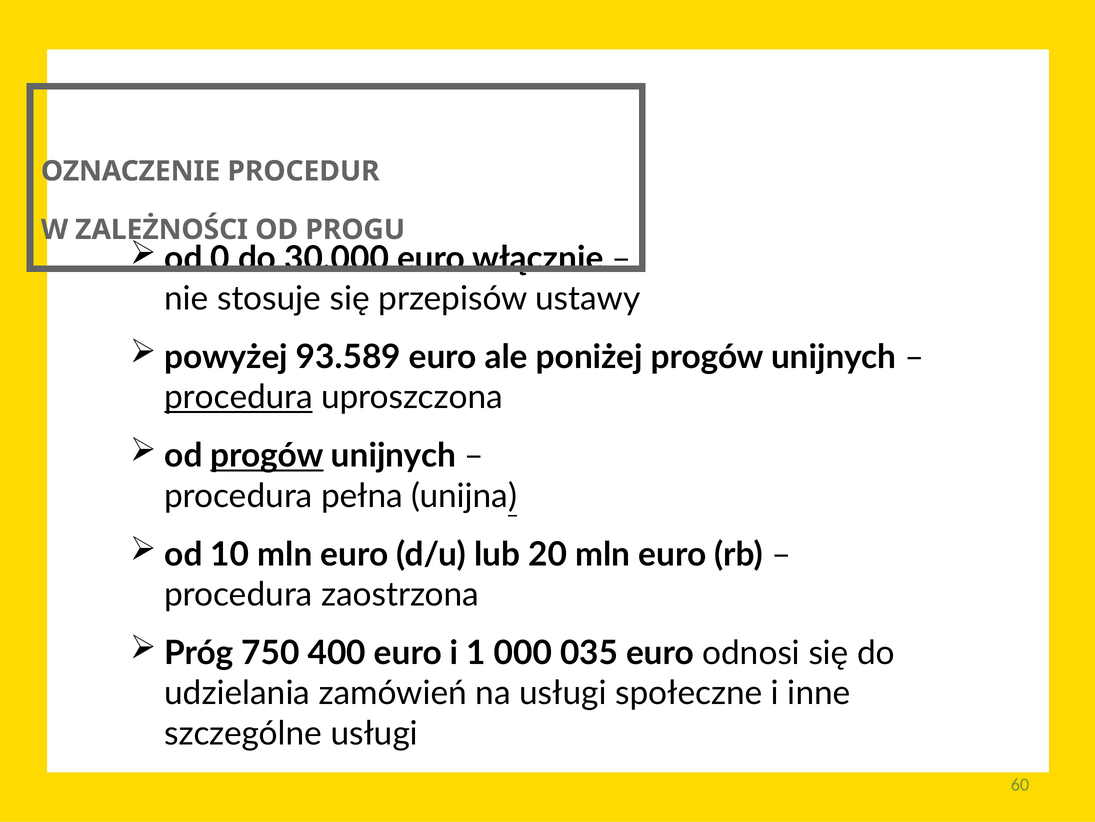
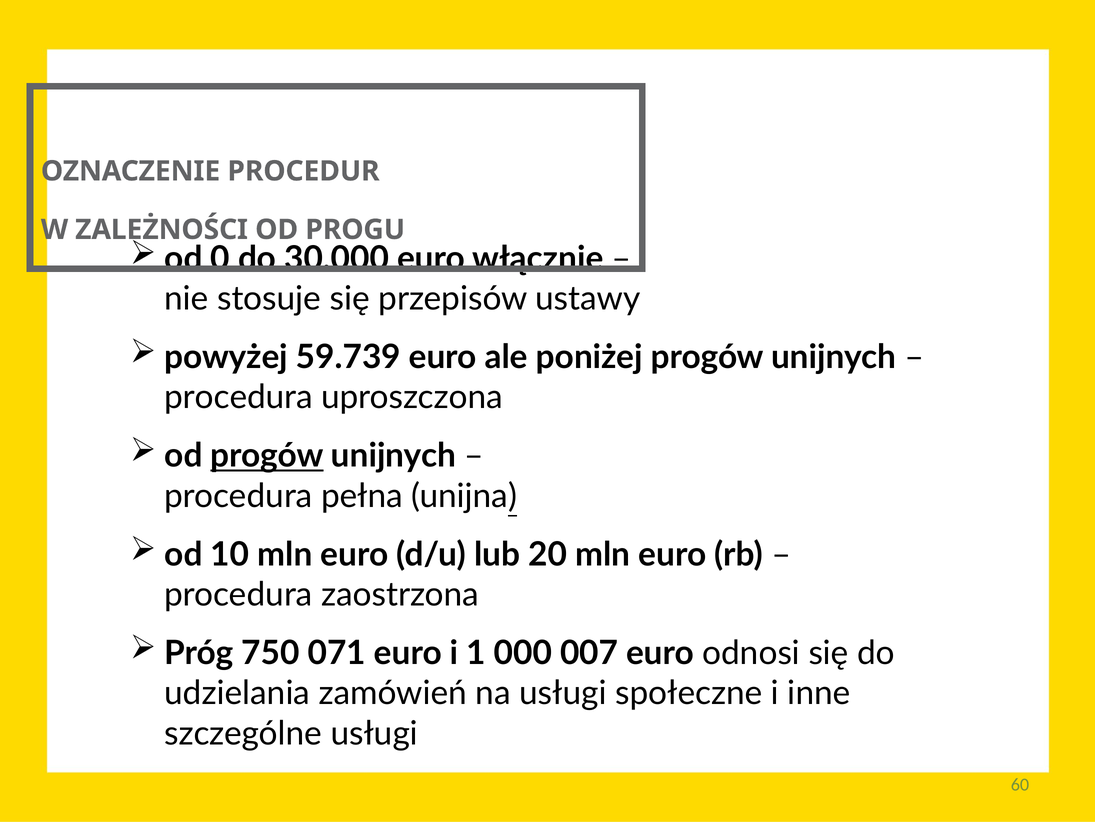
93.589: 93.589 -> 59.739 (348, 357)
procedura underline: present -> none (239, 397)
400: 400 -> 071 (337, 653)
035: 035 -> 007 (589, 653)
